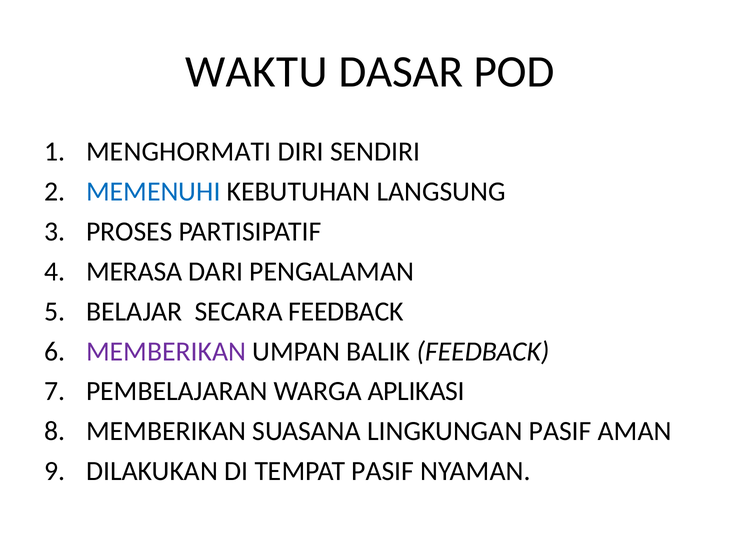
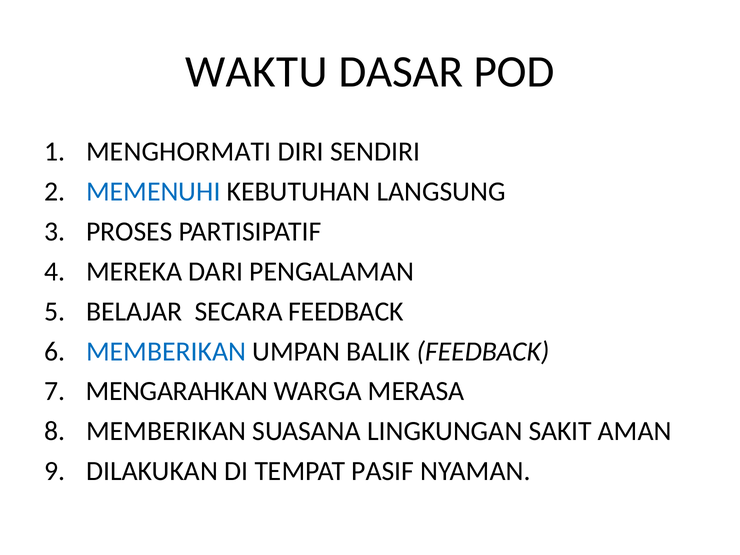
MERASA: MERASA -> MEREKA (134, 272)
MEMBERIKAN colour: purple -> blue (166, 351)
PEMBELAJARAN: PEMBELAJARAN -> MENGARAHKAN (177, 391)
APLIKASI: APLIKASI -> MERASA (416, 391)
LINGKUNGAN PASIF: PASIF -> SAKIT (560, 431)
